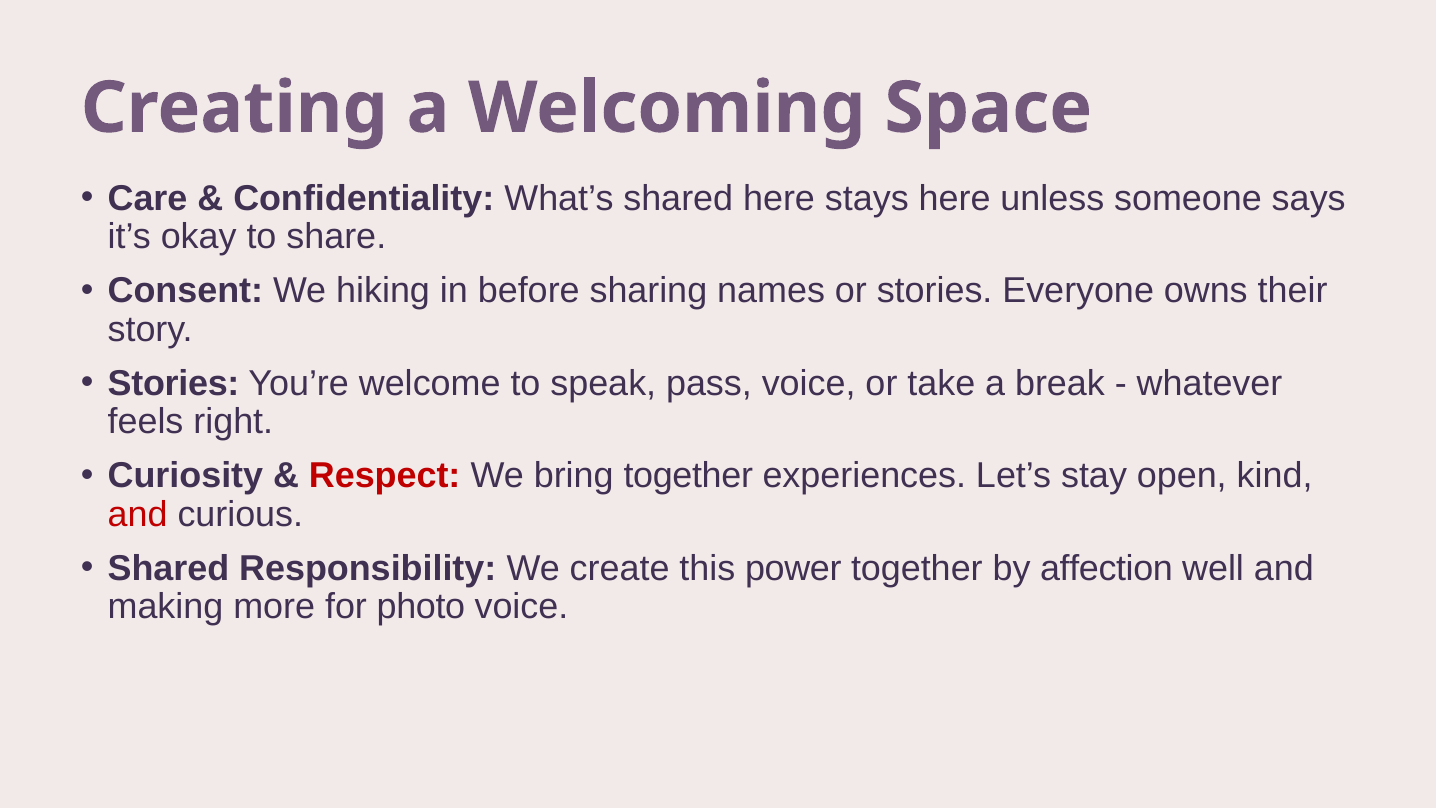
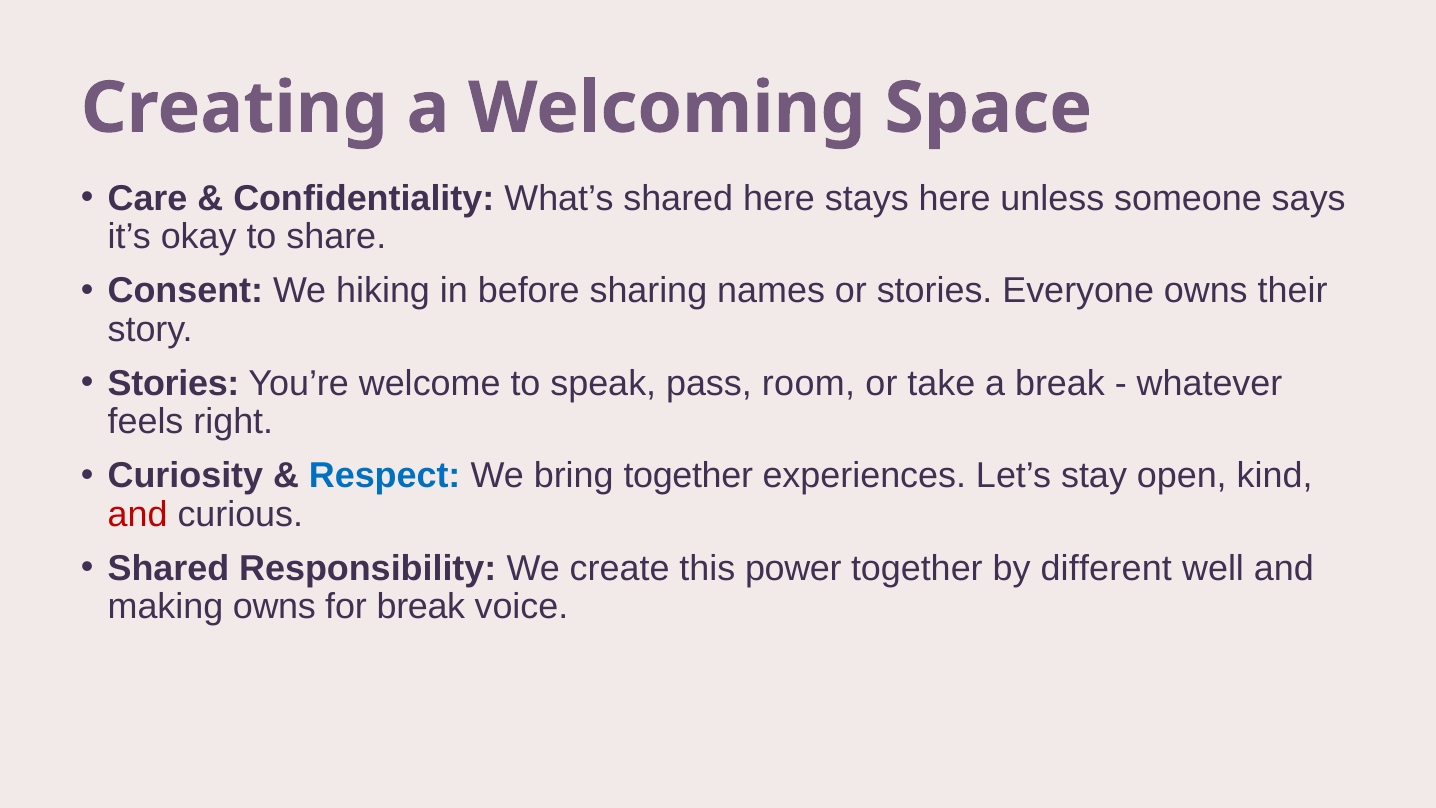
pass voice: voice -> room (808, 383)
Respect colour: red -> blue (385, 476)
affection: affection -> different (1106, 568)
making more: more -> owns (274, 607)
for photo: photo -> break (421, 607)
